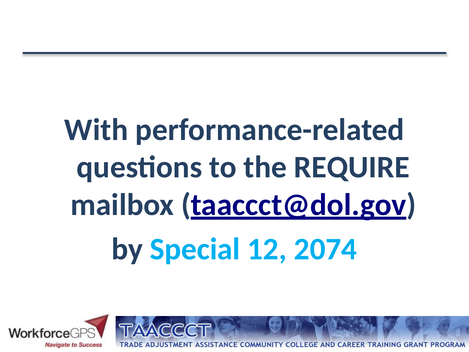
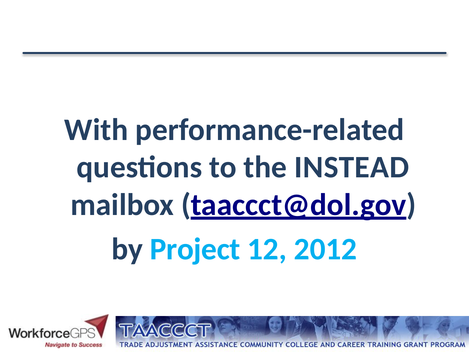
REQUIRE: REQUIRE -> INSTEAD (352, 167)
Special: Special -> Project (195, 249)
2074: 2074 -> 2012 (326, 249)
